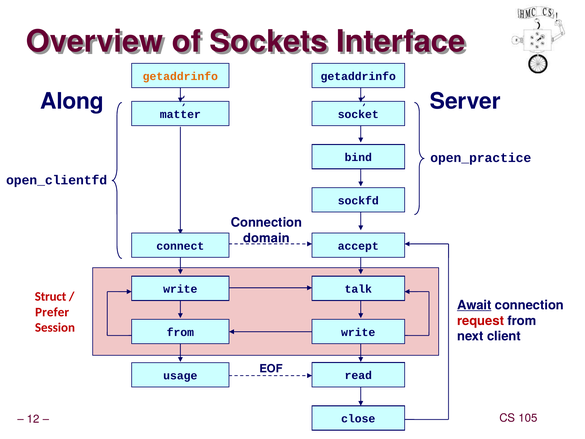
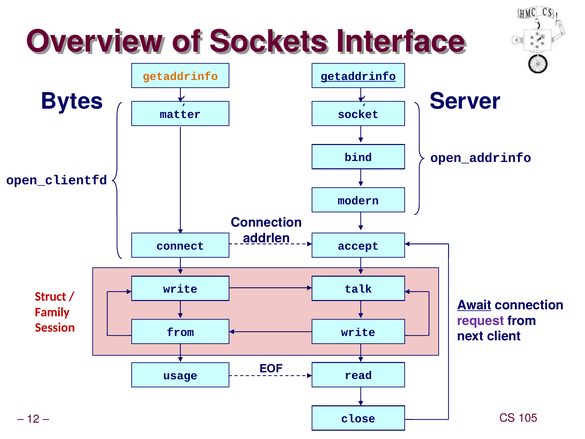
getaddrinfo underline: none -> present (358, 76)
Along: Along -> Bytes (72, 101)
open_practice: open_practice -> open_addrinfo (481, 158)
sockfd: sockfd -> modern (358, 201)
domain: domain -> addrlen (266, 238)
Prefer: Prefer -> Family (52, 312)
request colour: red -> purple (481, 321)
